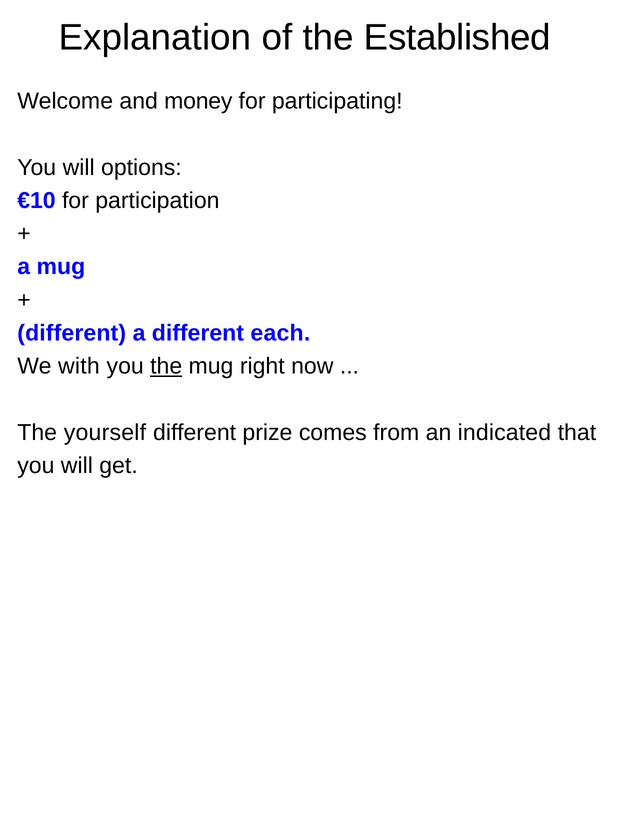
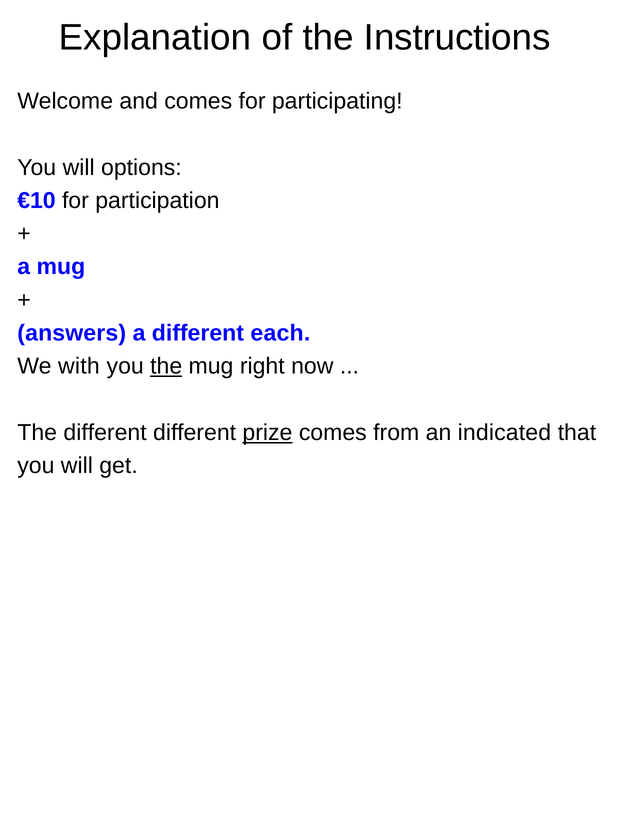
Established: Established -> Instructions (457, 37)
and money: money -> comes (198, 101)
different: different -> answers (72, 333)
The yourself: yourself -> different (105, 433)
prize underline: none -> present (267, 433)
